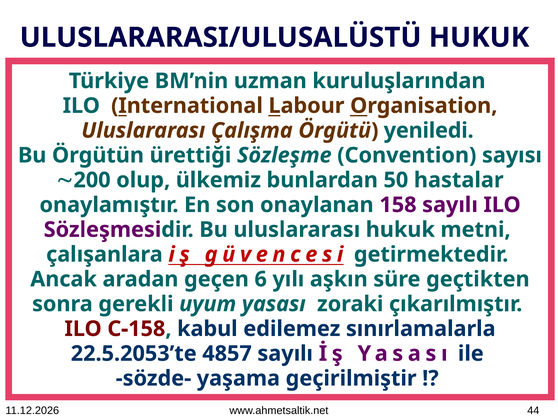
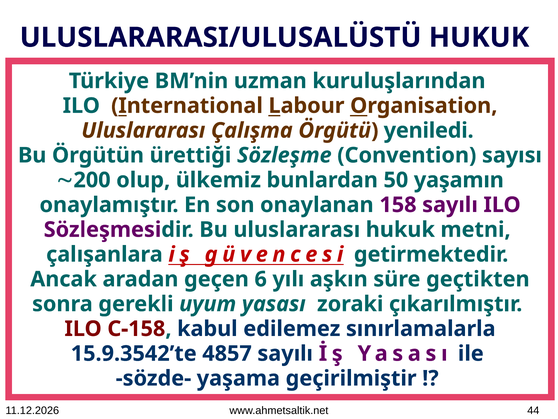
hastalar: hastalar -> yaşamın (459, 180)
22.5.2053’te: 22.5.2053’te -> 15.9.3542’te (134, 353)
